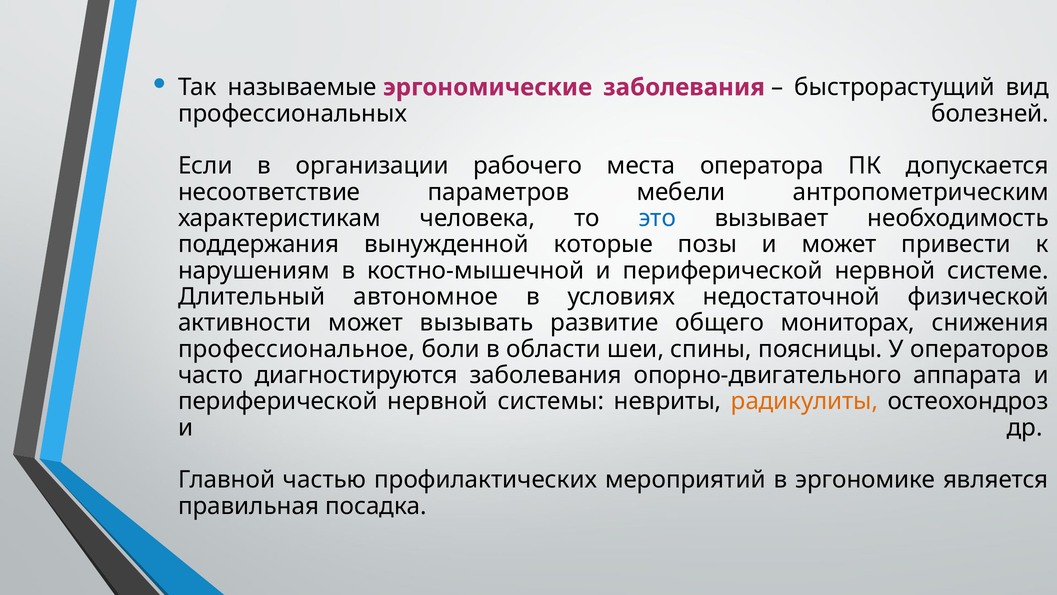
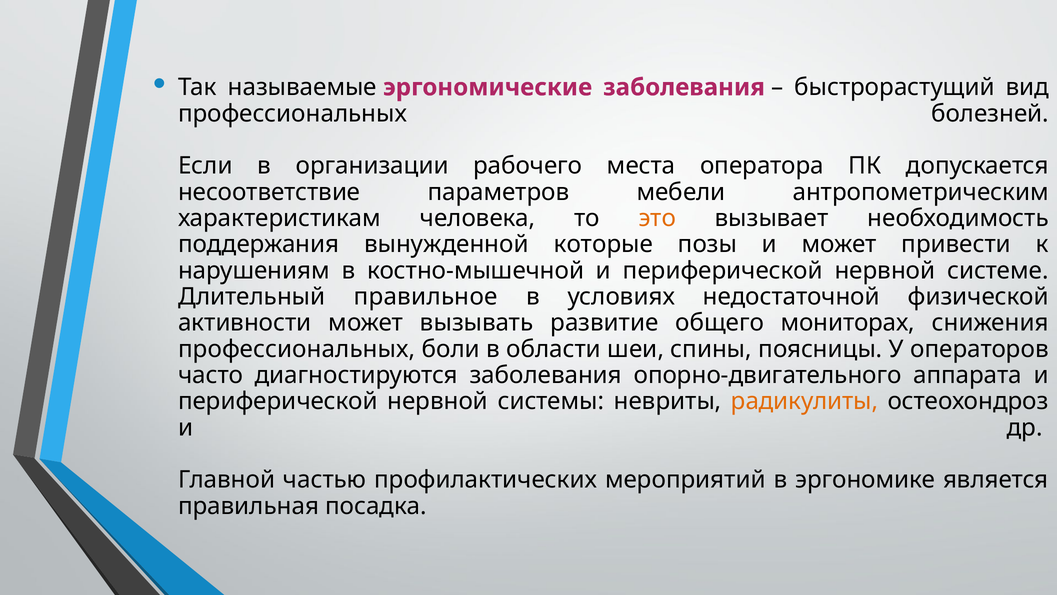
это colour: blue -> orange (657, 218)
автономное: автономное -> правильное (426, 297)
профессиональное: профессиональное -> профессиональных (297, 349)
